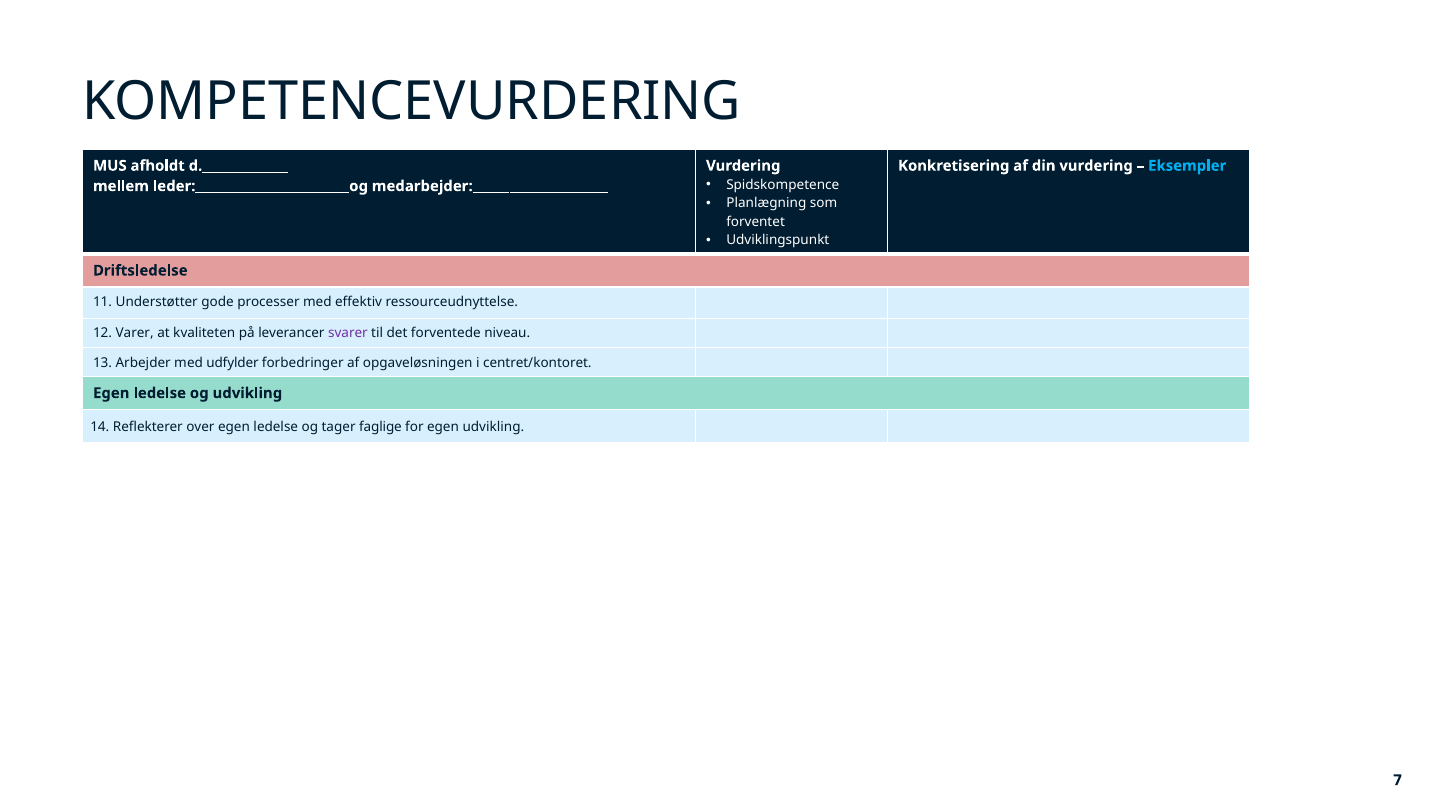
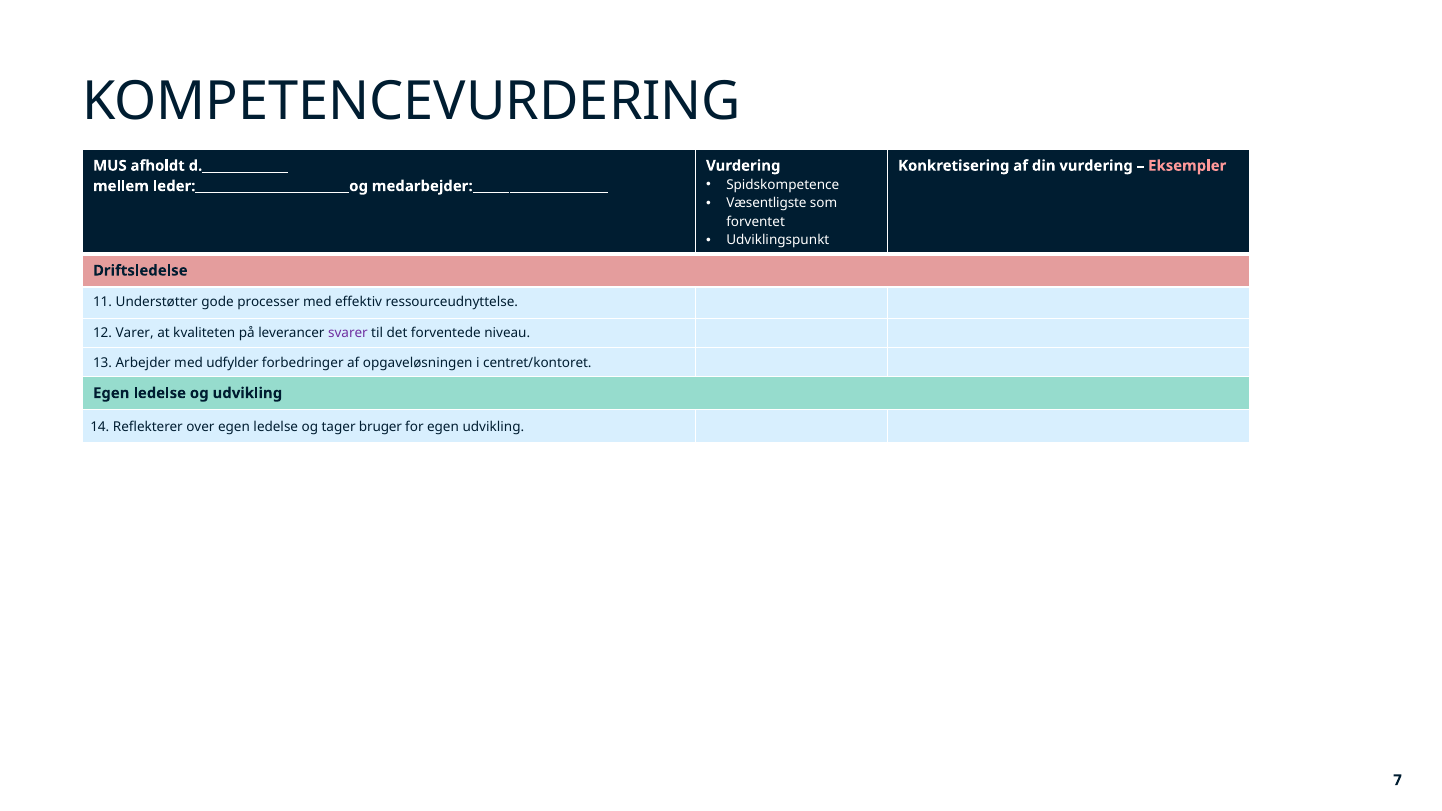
Eksempler colour: light blue -> pink (1187, 166)
Planlægning: Planlægning -> Væsentligste (766, 203)
faglige: faglige -> bruger (380, 427)
